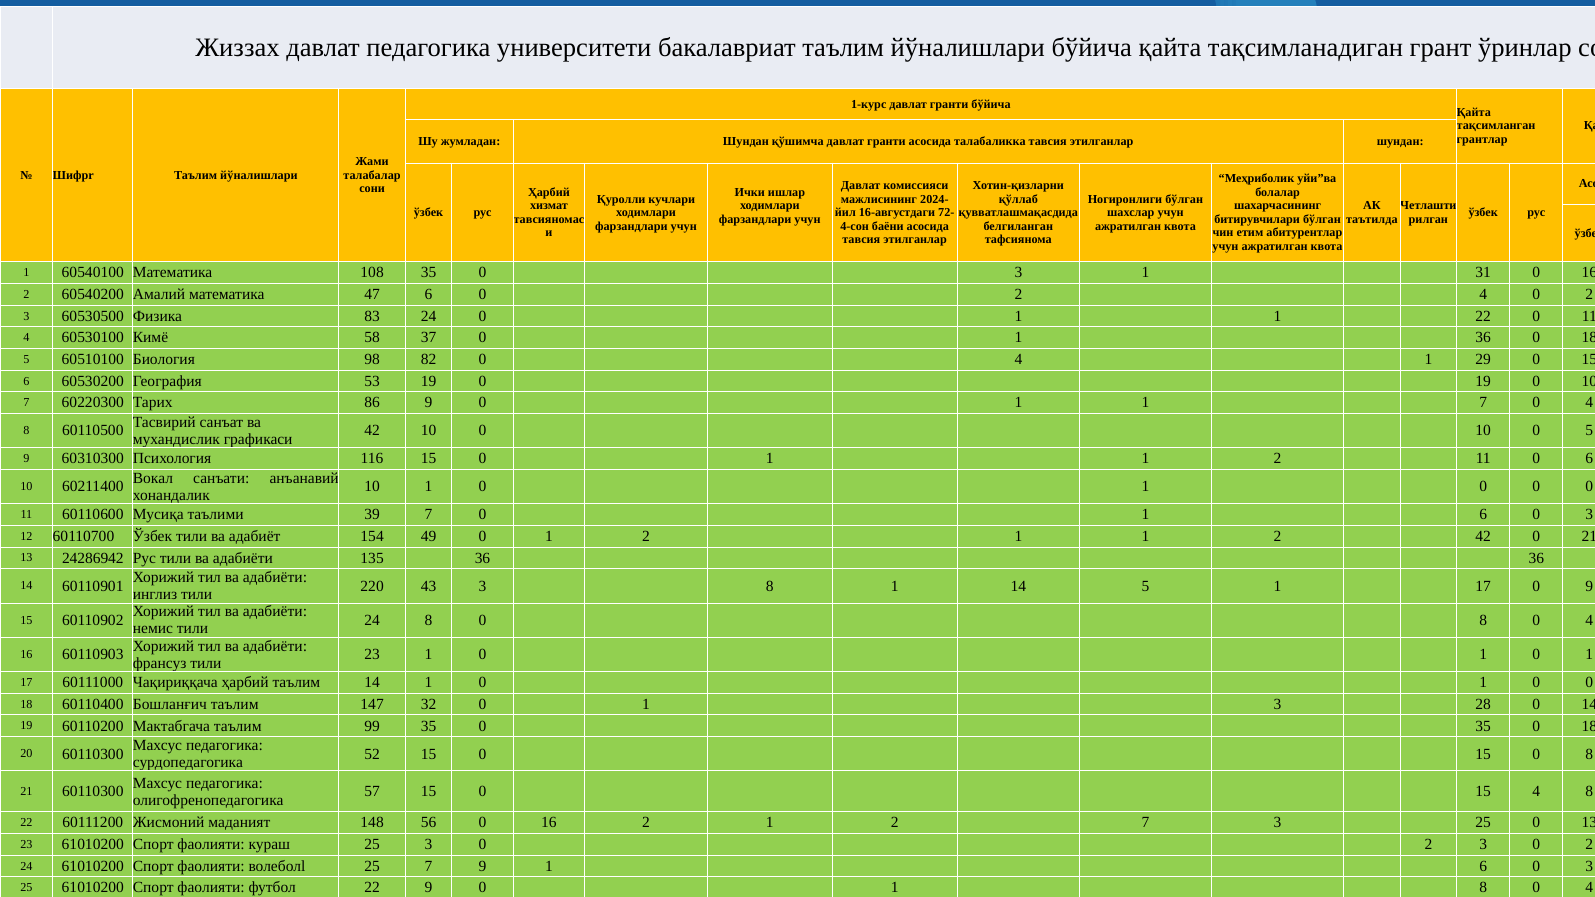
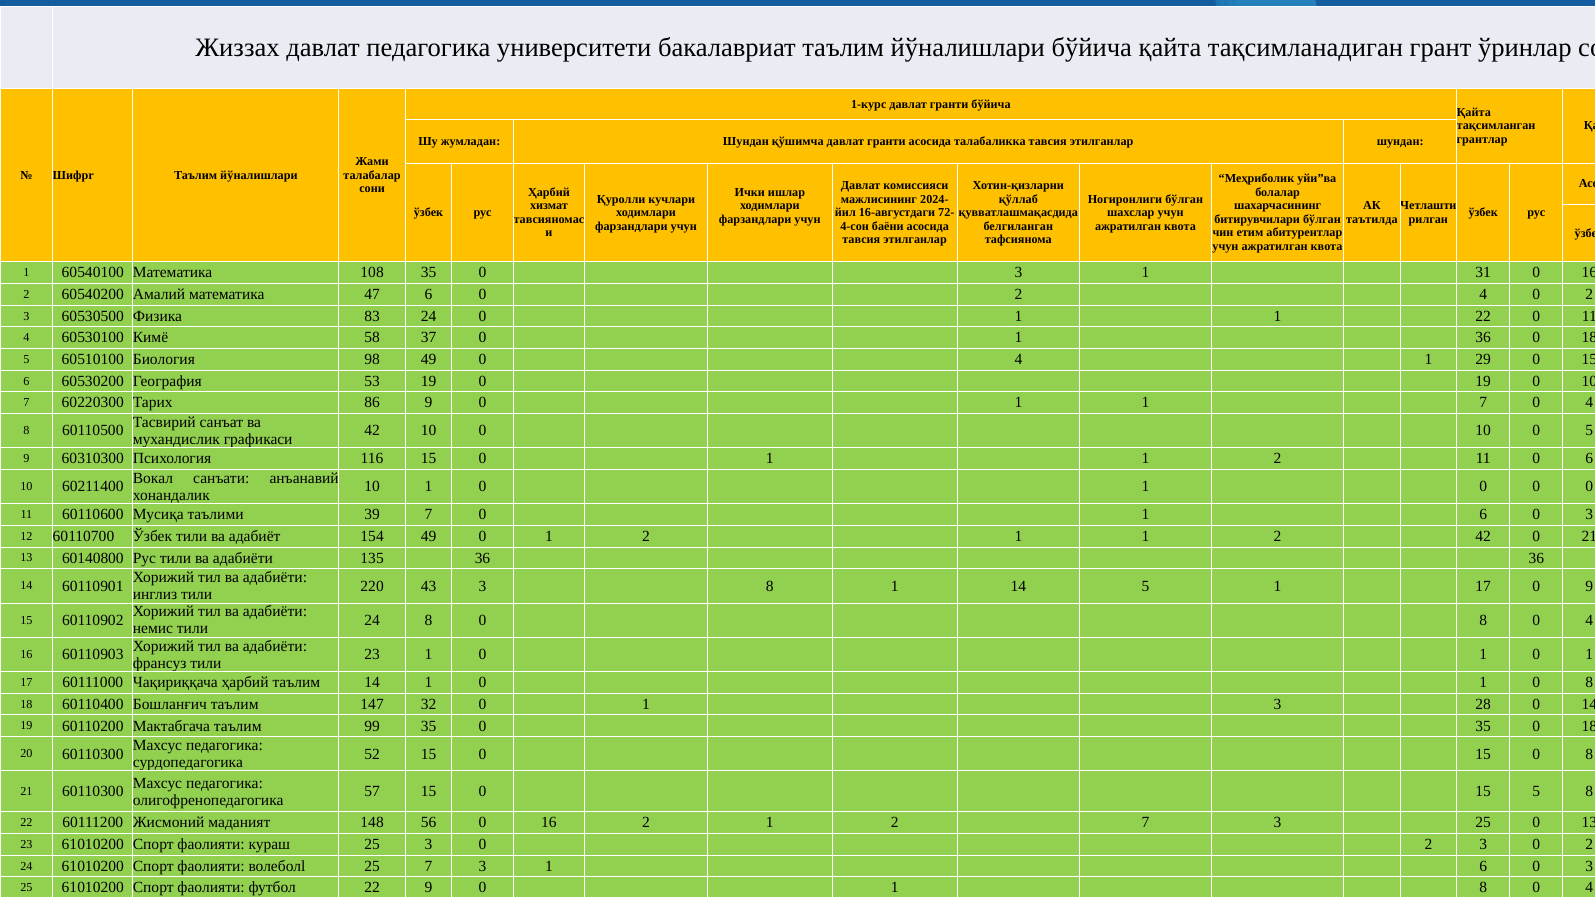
98 82: 82 -> 49 (429, 360)
24286942: 24286942 -> 60140800 (93, 558)
0: 0 -> 8 (1589, 683)
15 4: 4 -> 5 (1536, 792)
25 7 9: 9 -> 3 (483, 866)
